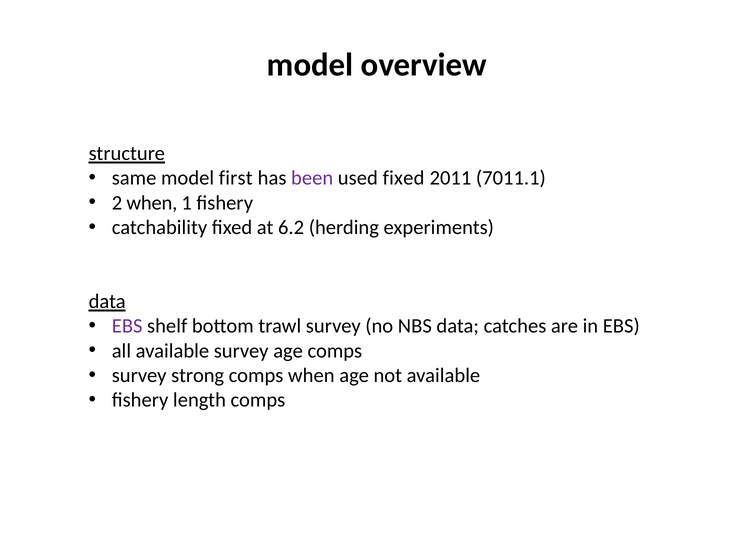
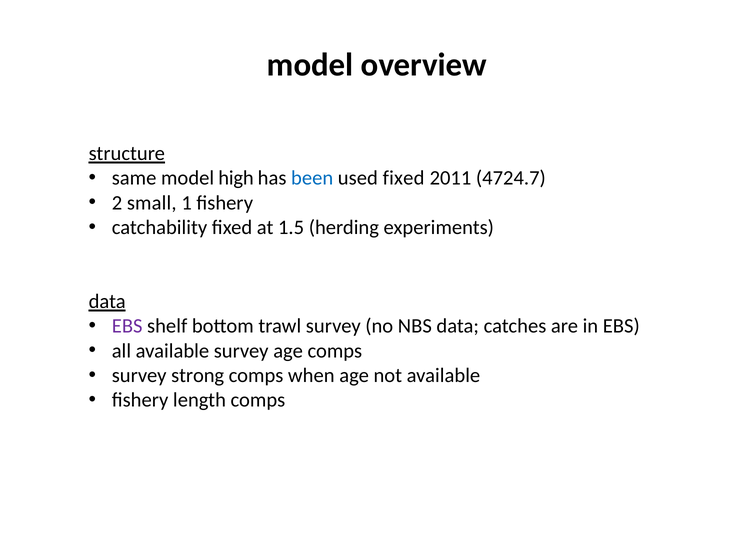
first: first -> high (236, 178)
been colour: purple -> blue (312, 178)
7011.1: 7011.1 -> 4724.7 (511, 178)
2 when: when -> small (152, 203)
6.2: 6.2 -> 1.5 (291, 227)
